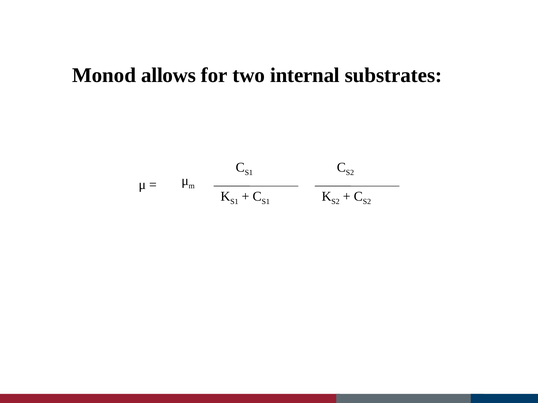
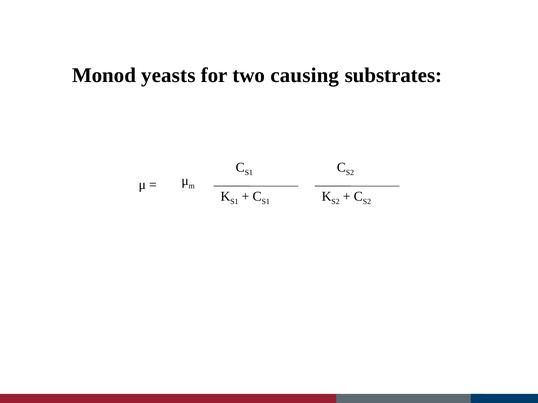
allows: allows -> yeasts (168, 75)
internal: internal -> causing (305, 75)
